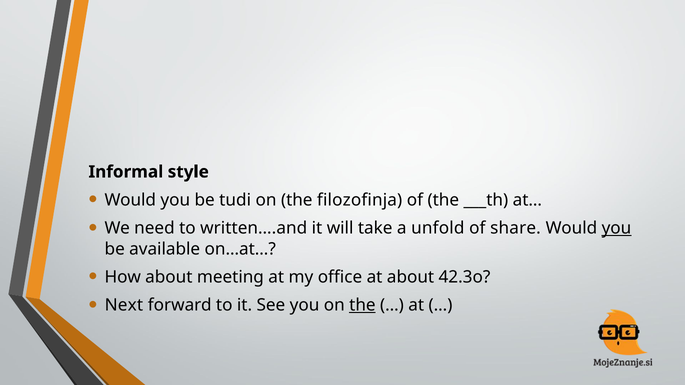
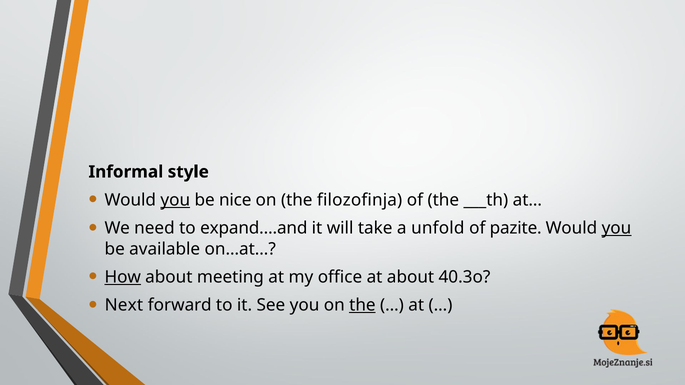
you underline: none -> present (175, 200)
tudi: tudi -> nice (235, 200)
written….and: written….and -> expand….and (254, 229)
share: share -> pazite (516, 229)
How underline: none -> present (123, 277)
42.3o: 42.3o -> 40.3o (464, 277)
